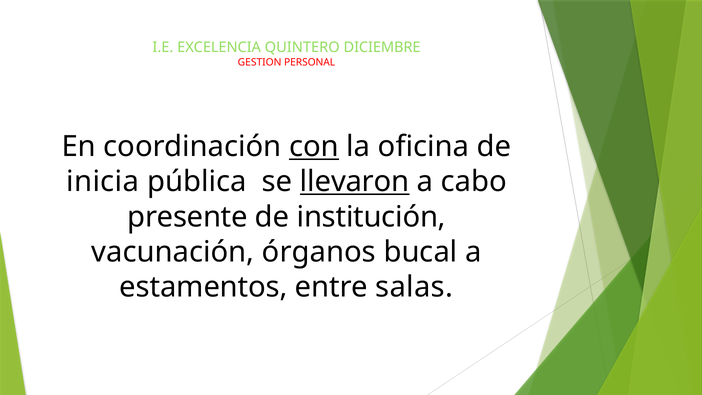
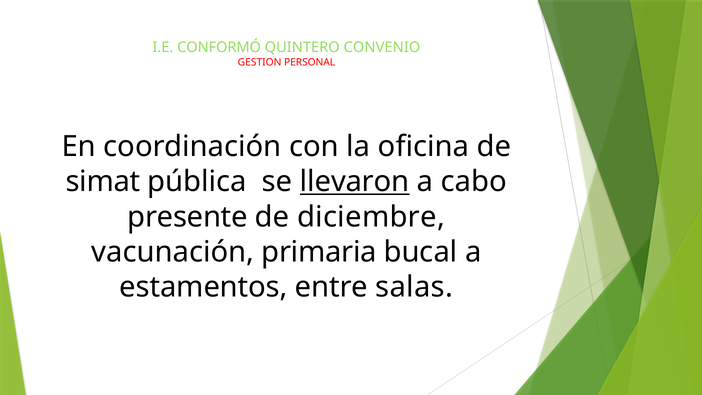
EXCELENCIA: EXCELENCIA -> CONFORMÓ (219, 48)
DICIEMBRE: DICIEMBRE -> CONVENIO (382, 48)
con underline: present -> none (314, 147)
inicia: inicia -> simat (103, 182)
institución: institución -> diciembre (371, 217)
órganos: órganos -> primaria (319, 252)
